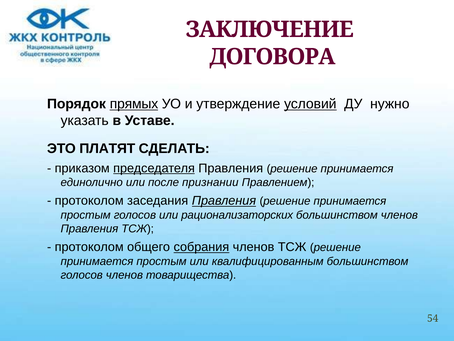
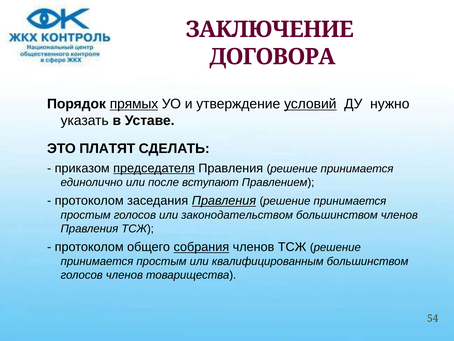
признании: признании -> вступают (210, 182)
рационализаторских: рационализаторских -> законодательством (237, 215)
